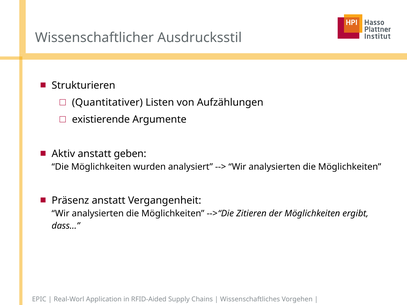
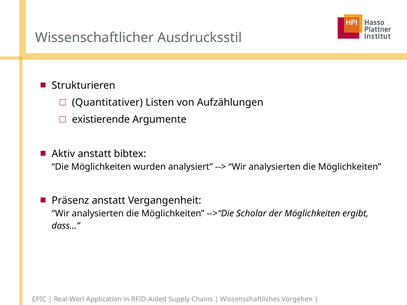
geben: geben -> bibtex (130, 154)
Zitieren: Zitieren -> Scholar (251, 214)
